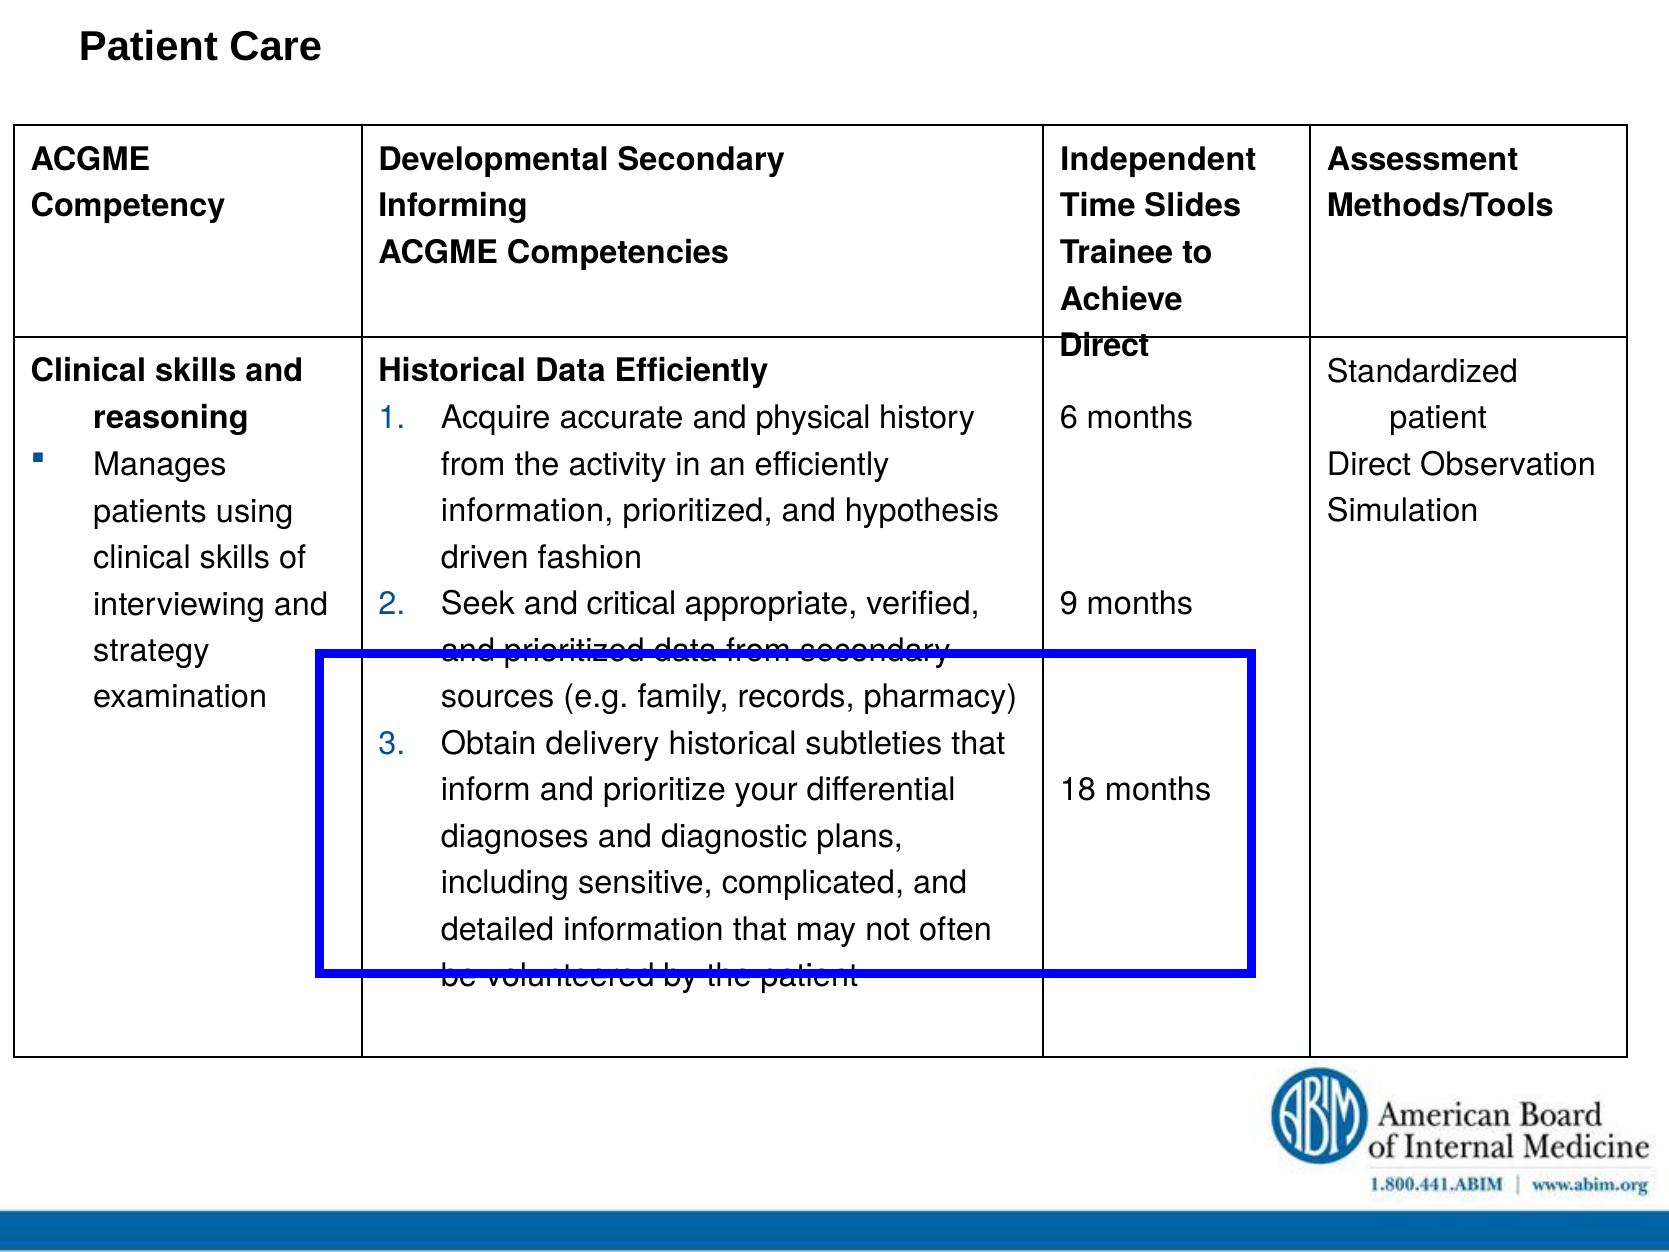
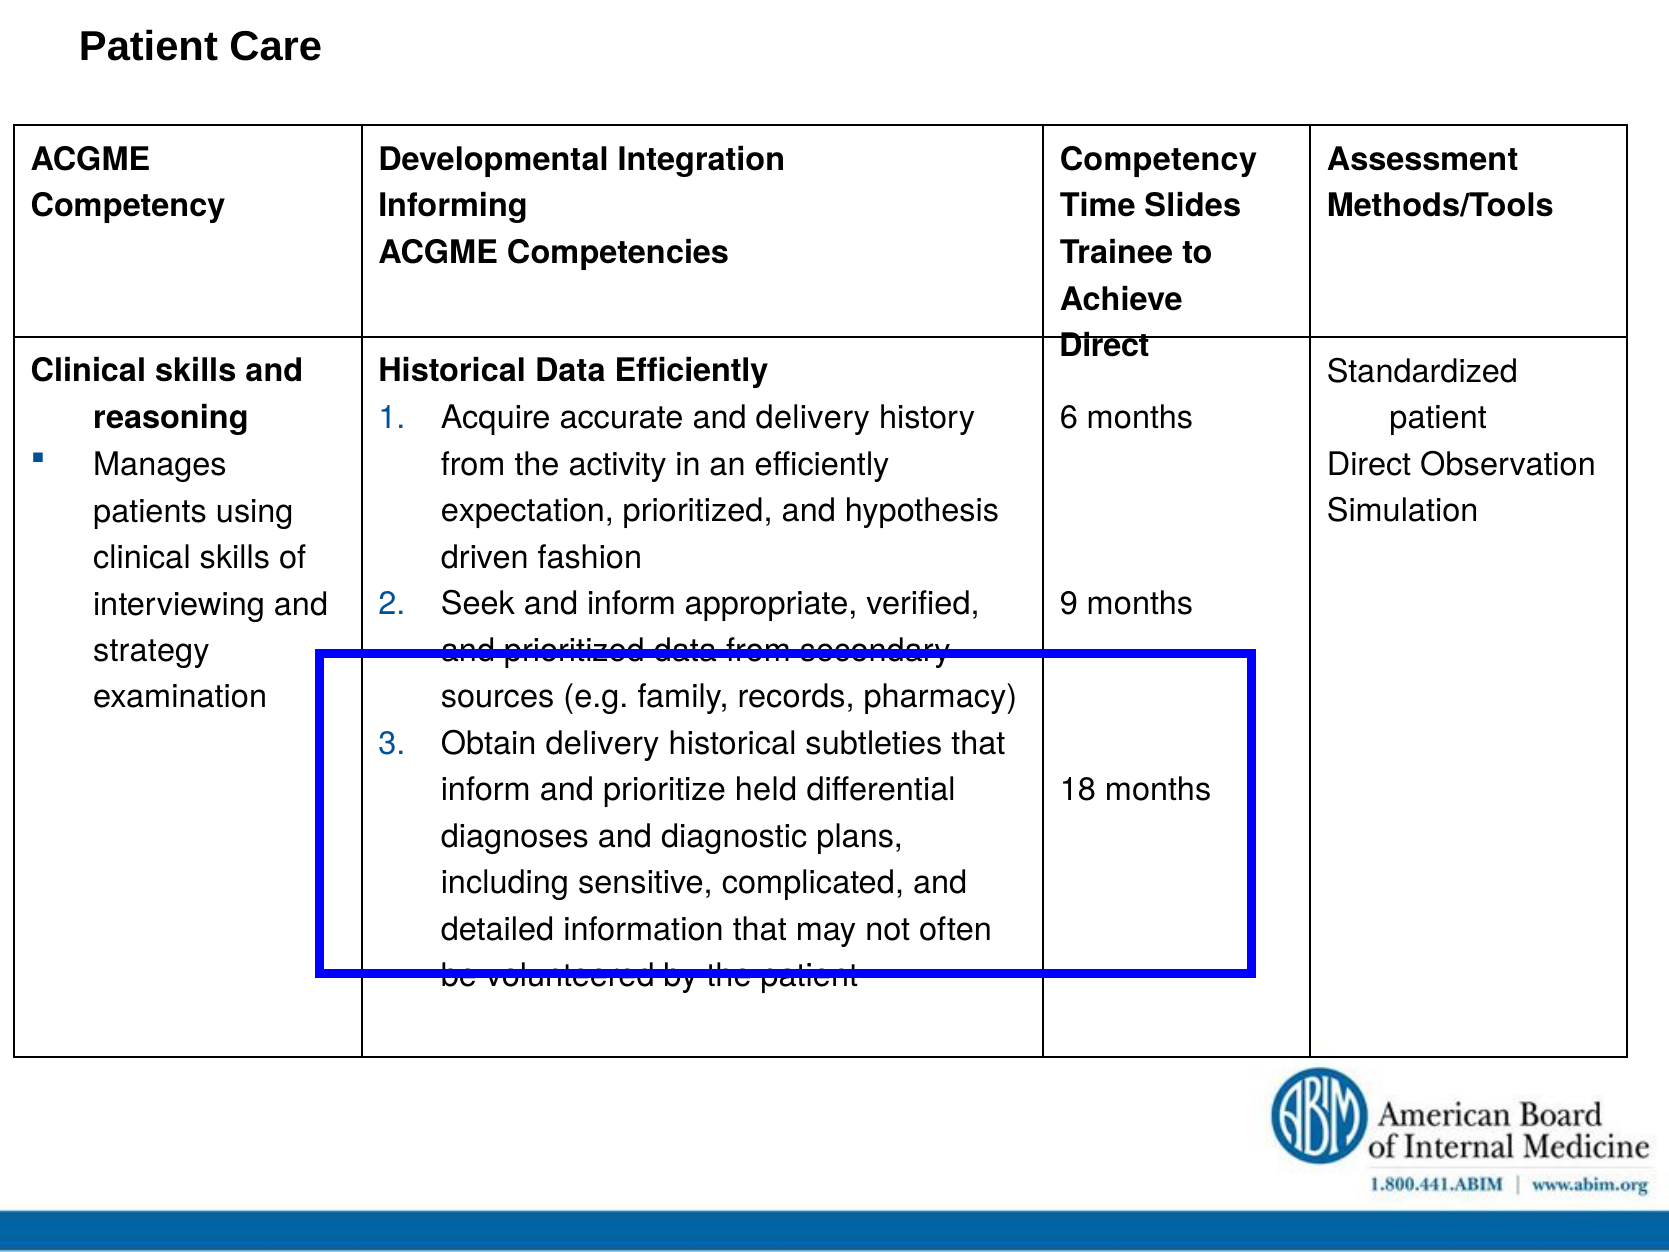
Developmental Secondary: Secondary -> Integration (701, 159)
Independent: Independent -> Competency (1158, 159)
and physical: physical -> delivery (813, 418)
information: information -> expectation (527, 511)
and critical: critical -> inform (631, 604)
your: your -> held (766, 790)
